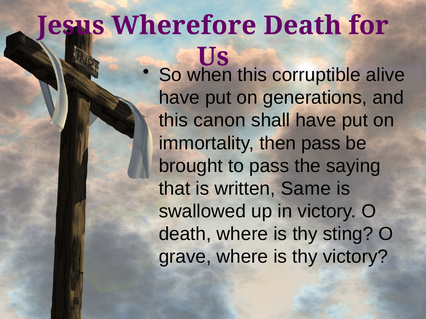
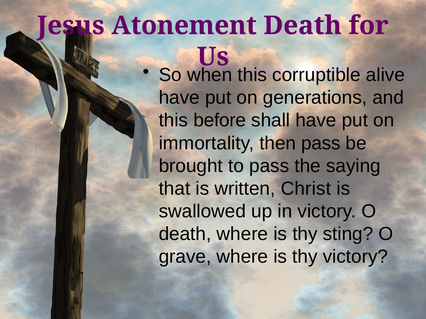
Wherefore: Wherefore -> Atonement (184, 26)
canon: canon -> before (220, 121)
Same: Same -> Christ (306, 189)
